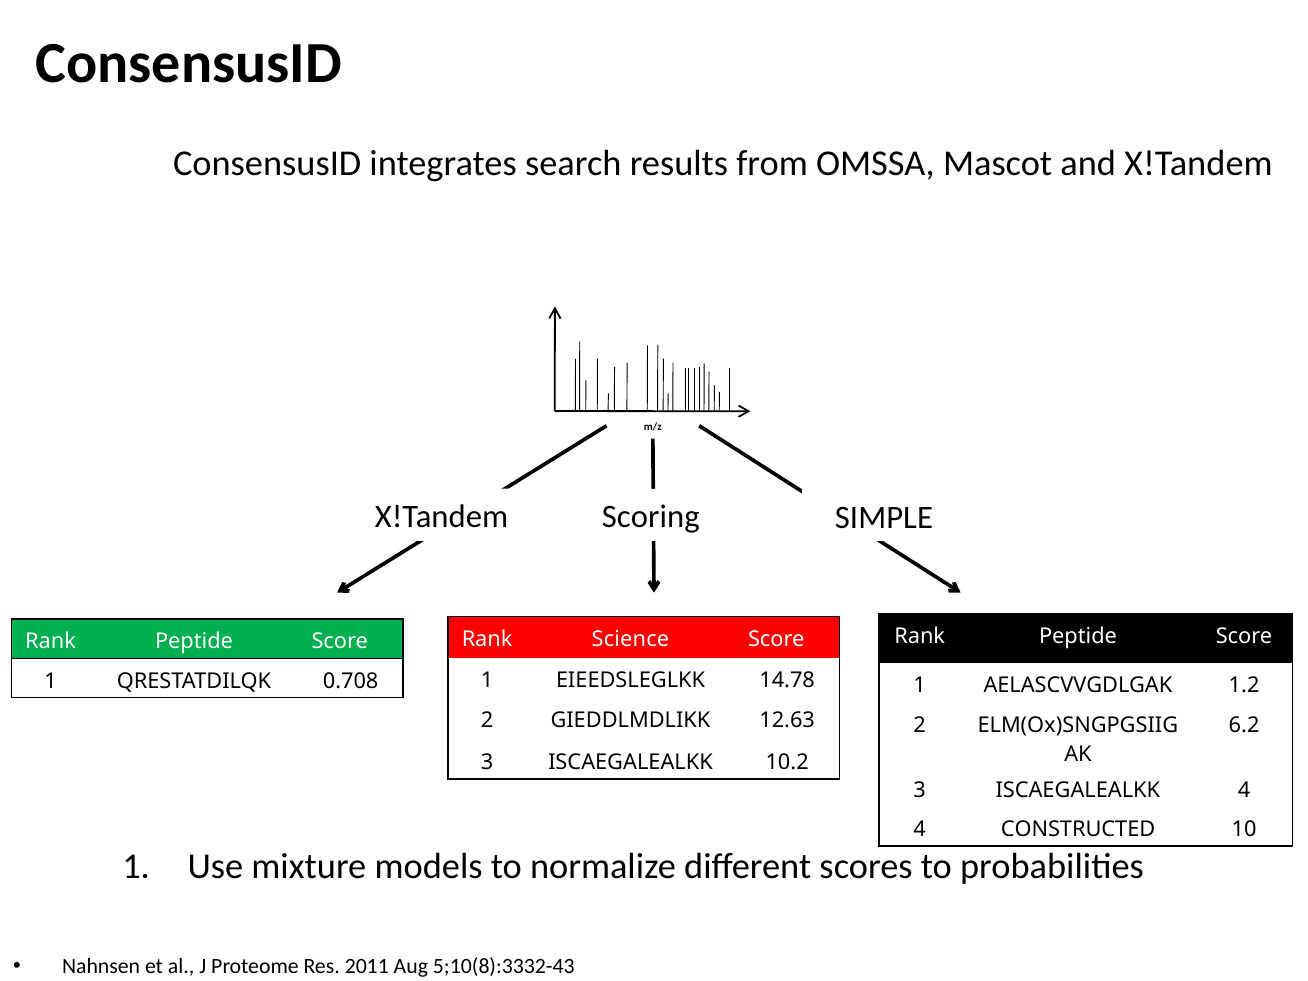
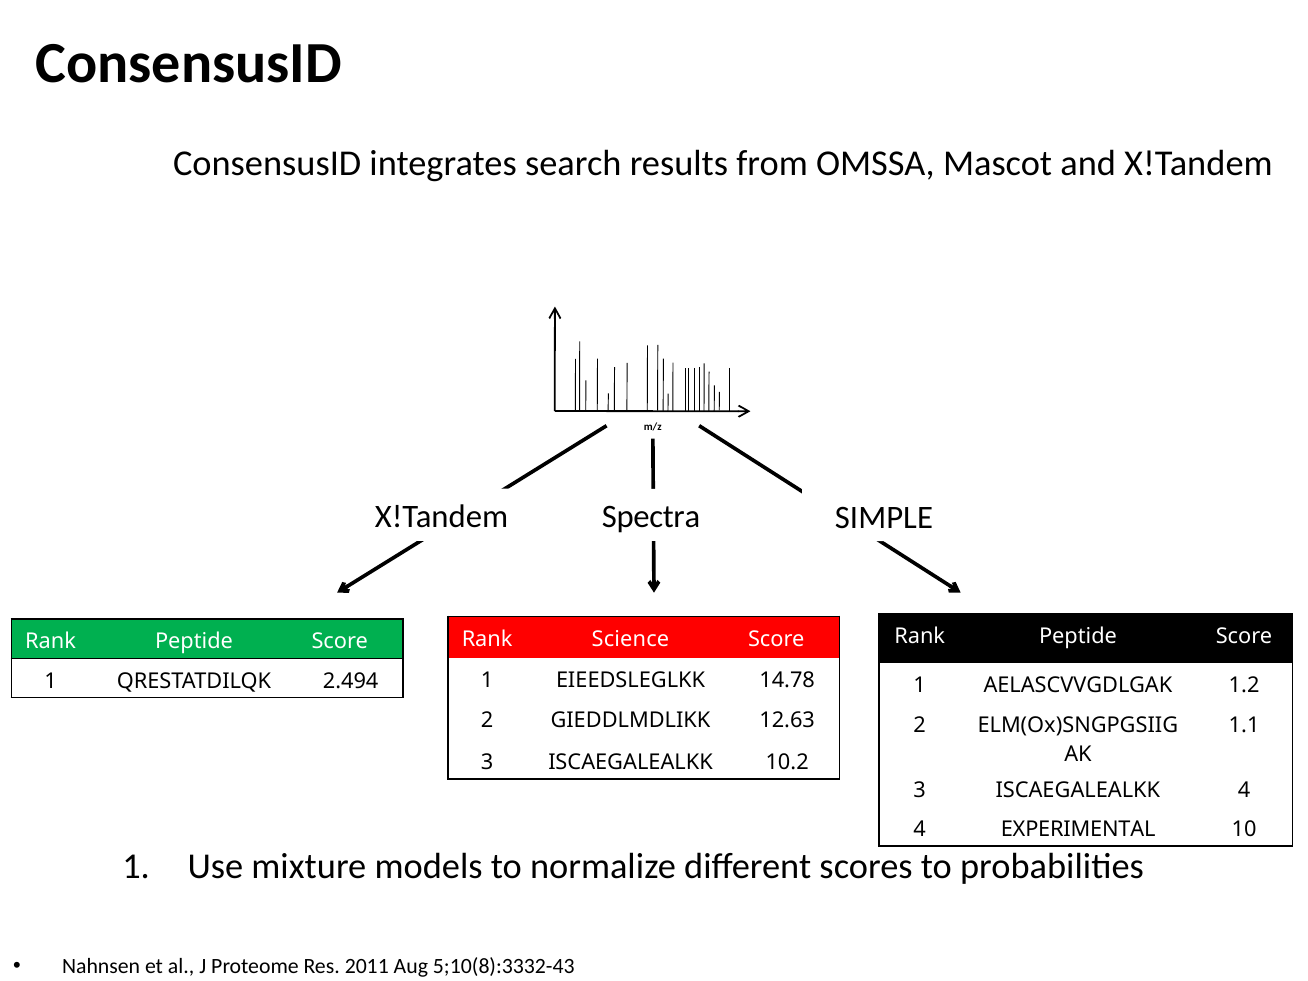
Scoring: Scoring -> Spectra (651, 517)
0.708: 0.708 -> 2.494 (351, 681)
6.2: 6.2 -> 1.1 (1244, 725)
CONSTRUCTED: CONSTRUCTED -> EXPERIMENTAL (1078, 830)
